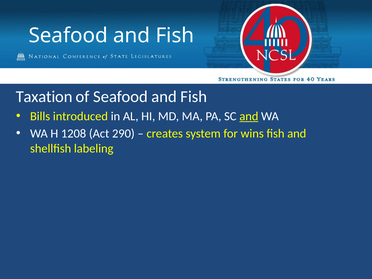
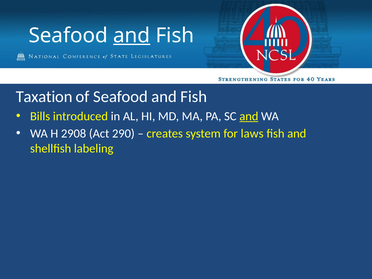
and underline: none -> present (132, 36)
1208: 1208 -> 2908 (74, 134)
wins: wins -> laws (252, 134)
